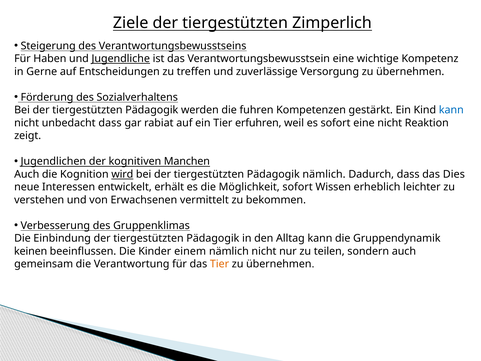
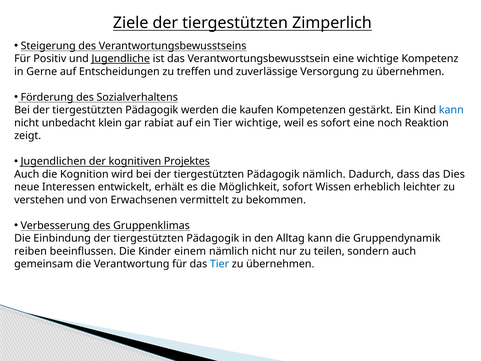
Haben: Haben -> Positiv (50, 59)
fuhren: fuhren -> kaufen (257, 110)
unbedacht dass: dass -> klein (110, 123)
Tier erfuhren: erfuhren -> wichtige (258, 123)
eine nicht: nicht -> noch (390, 123)
Manchen: Manchen -> Projektes (187, 161)
wird underline: present -> none (122, 174)
keinen: keinen -> reiben (31, 251)
Tier colour: orange -> blue (220, 264)
